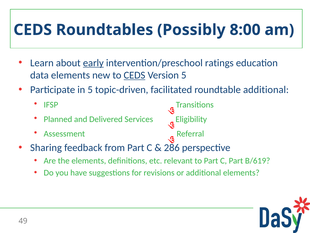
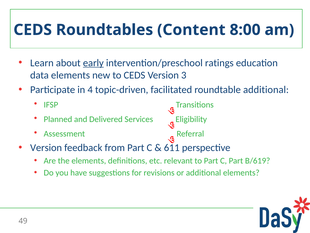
Possibly: Possibly -> Content (191, 30)
CEDS underline: present -> none (134, 75)
Version 5: 5 -> 3 (184, 75)
in 5: 5 -> 4 (90, 90)
Sharing: Sharing -> Version (46, 147)
286: 286 -> 611 (172, 147)
